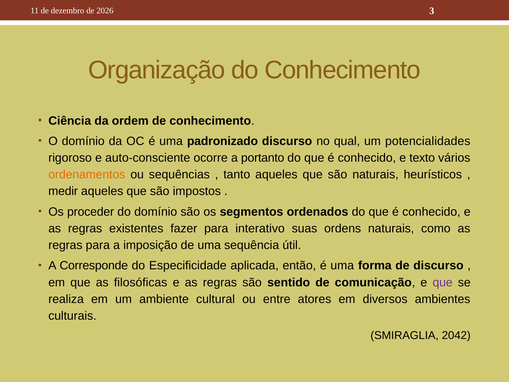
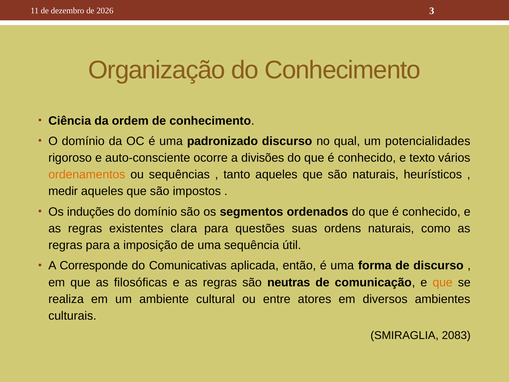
portanto: portanto -> divisões (263, 158)
proceder: proceder -> induções (91, 212)
fazer: fazer -> clara (184, 228)
interativo: interativo -> questões (260, 228)
Especificidade: Especificidade -> Comunicativas (188, 266)
sentido: sentido -> neutras (289, 282)
que colour: purple -> orange (443, 282)
2042: 2042 -> 2083 (456, 335)
